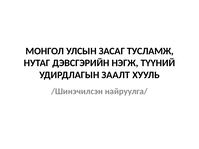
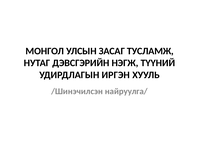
ЗААЛТ: ЗААЛТ -> ИРГЭН (116, 75)
